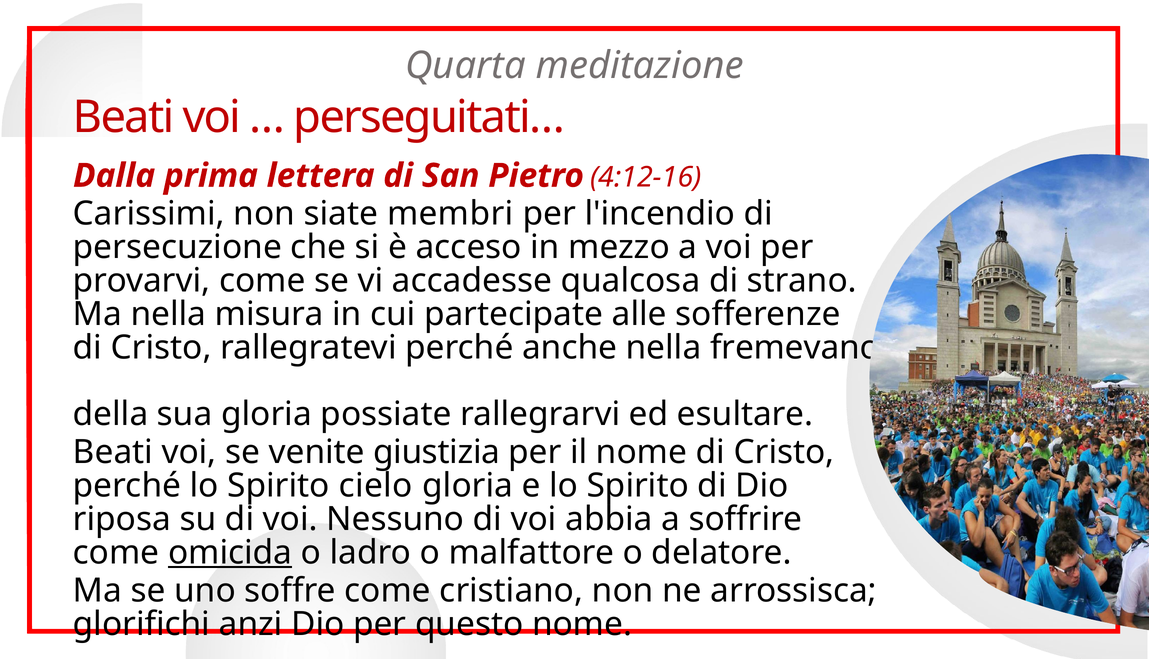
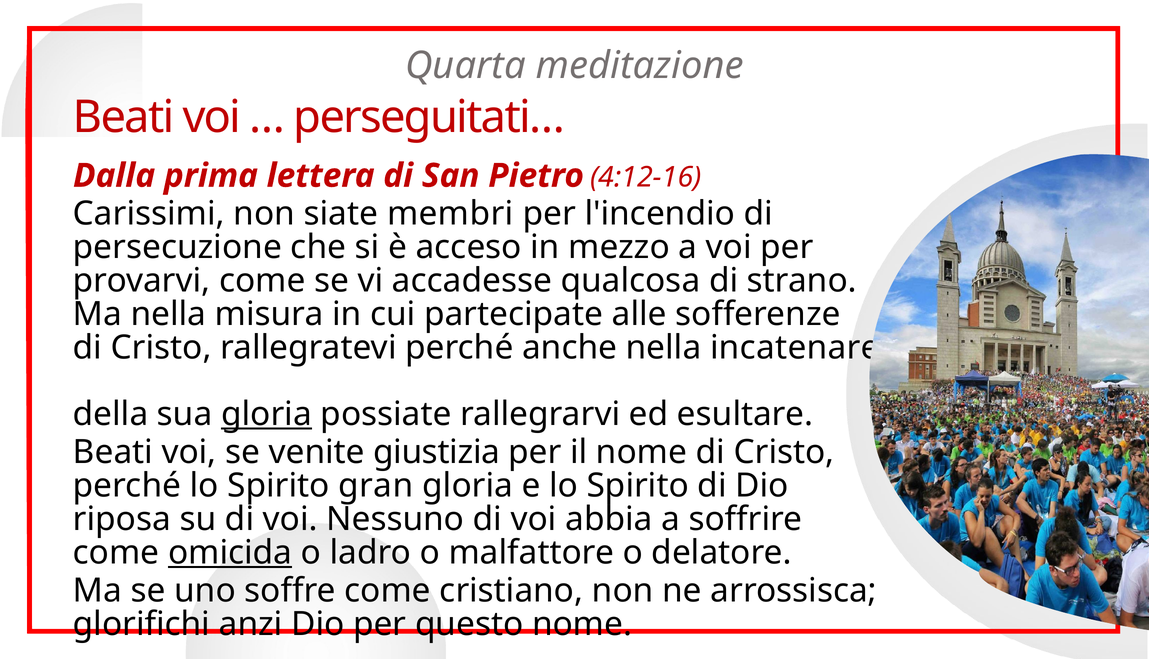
fremevano: fremevano -> incatenare (795, 347)
gloria underline: none -> present (266, 414)
cielo: cielo -> gran (376, 486)
